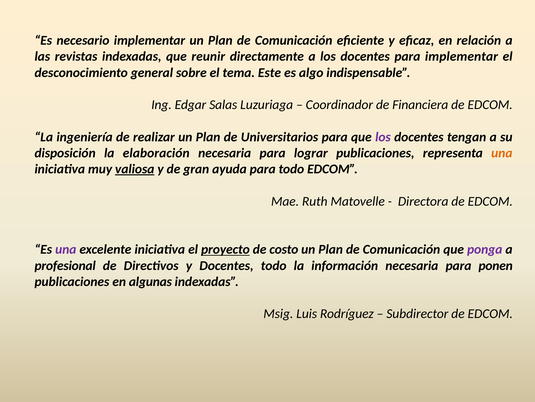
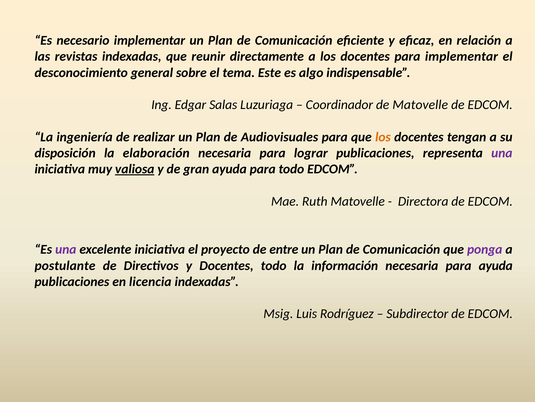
de Financiera: Financiera -> Matovelle (420, 105)
Universitarios: Universitarios -> Audiovisuales (280, 137)
los colour: purple -> orange (383, 137)
una colour: orange -> purple (502, 153)
proyecto underline: present -> none (225, 249)
costo: costo -> entre (284, 249)
profesional: profesional -> postulante (65, 265)
para ponen: ponen -> ayuda (496, 265)
algunas: algunas -> licencia (150, 281)
